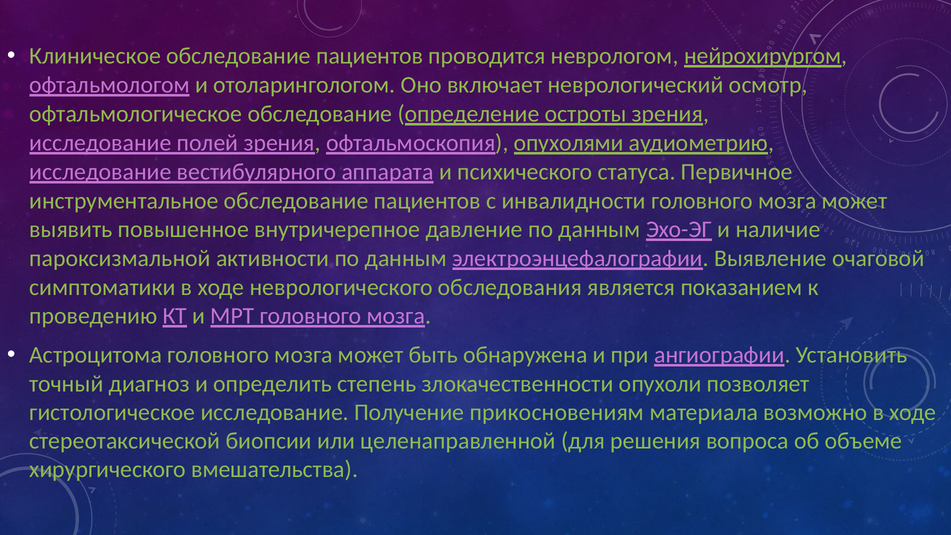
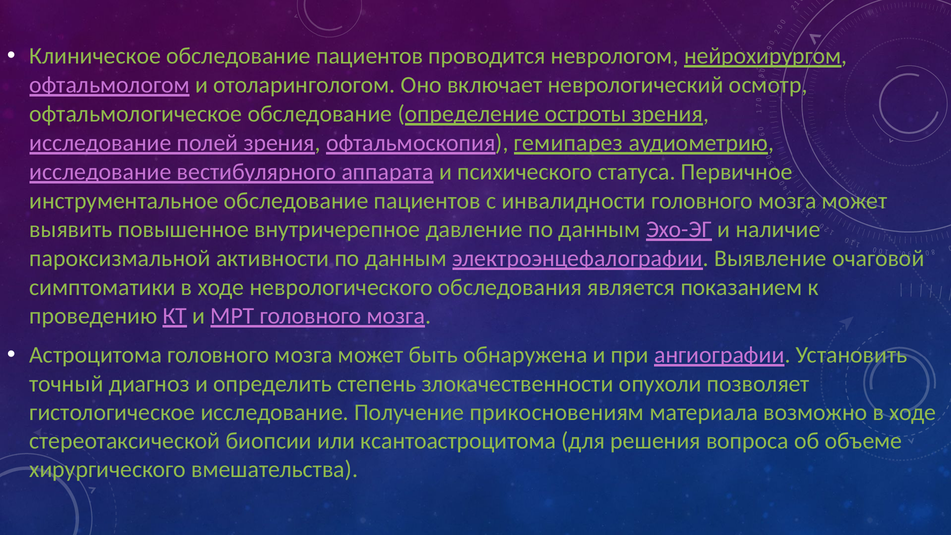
опухолями: опухолями -> гемипарез (568, 143)
целенаправленной: целенаправленной -> ксантоастроцитома (458, 441)
